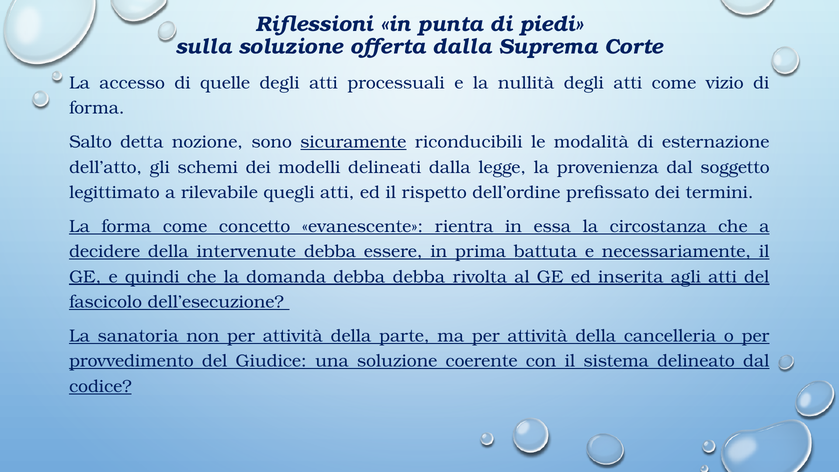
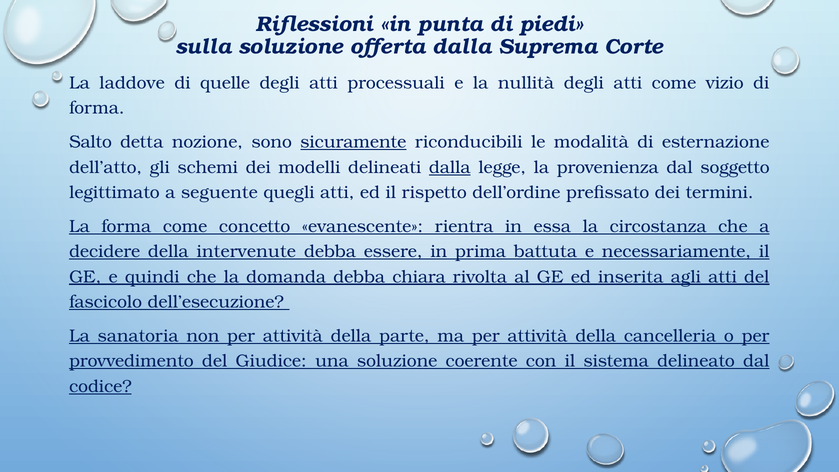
accesso: accesso -> laddove (132, 83)
dalla underline: none -> present (450, 167)
rilevabile: rilevabile -> seguente (219, 192)
debba debba: debba -> chiara (419, 277)
